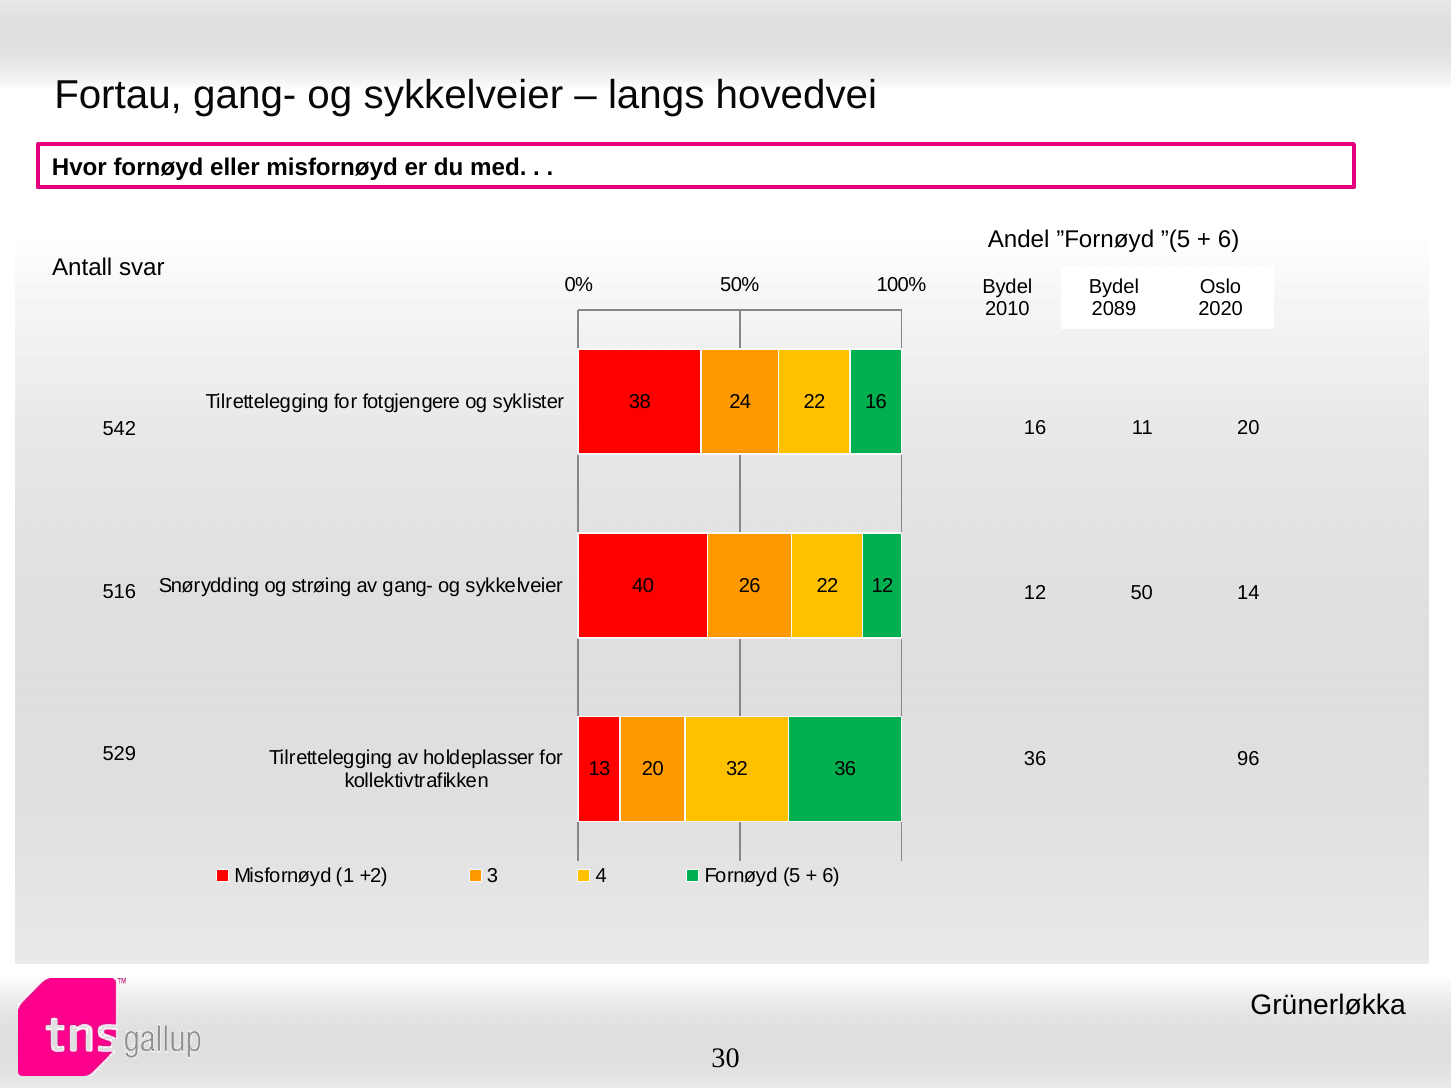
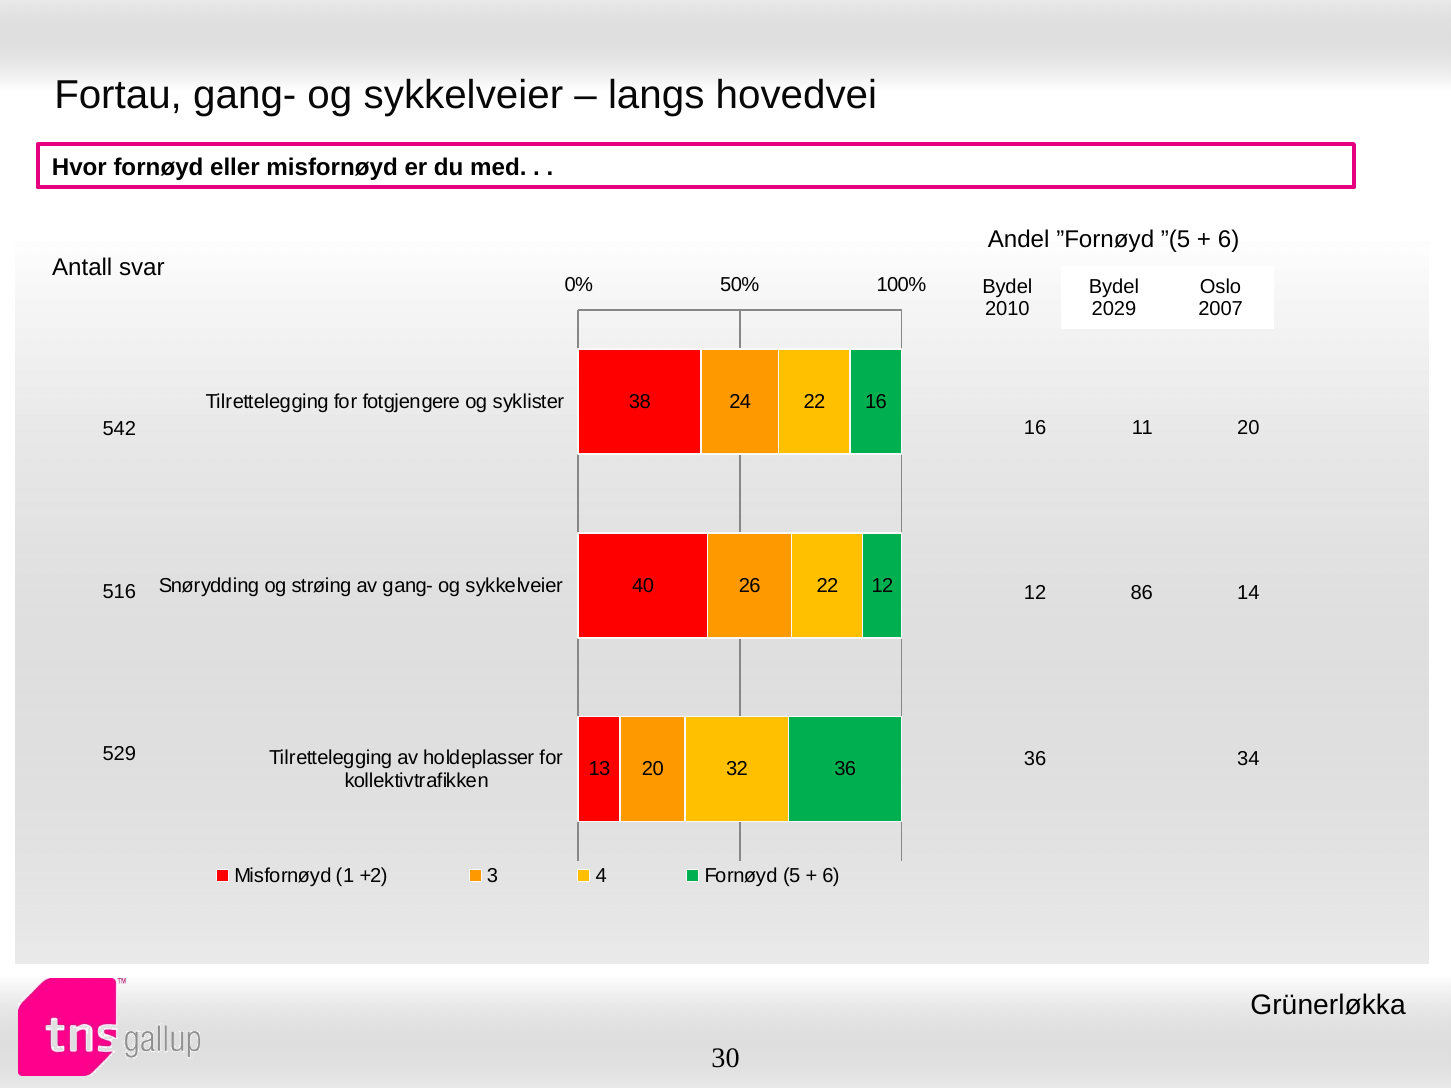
2089: 2089 -> 2029 (1114, 309)
2020: 2020 -> 2007 (1221, 309)
50: 50 -> 86 (1142, 593)
96: 96 -> 34 (1248, 759)
